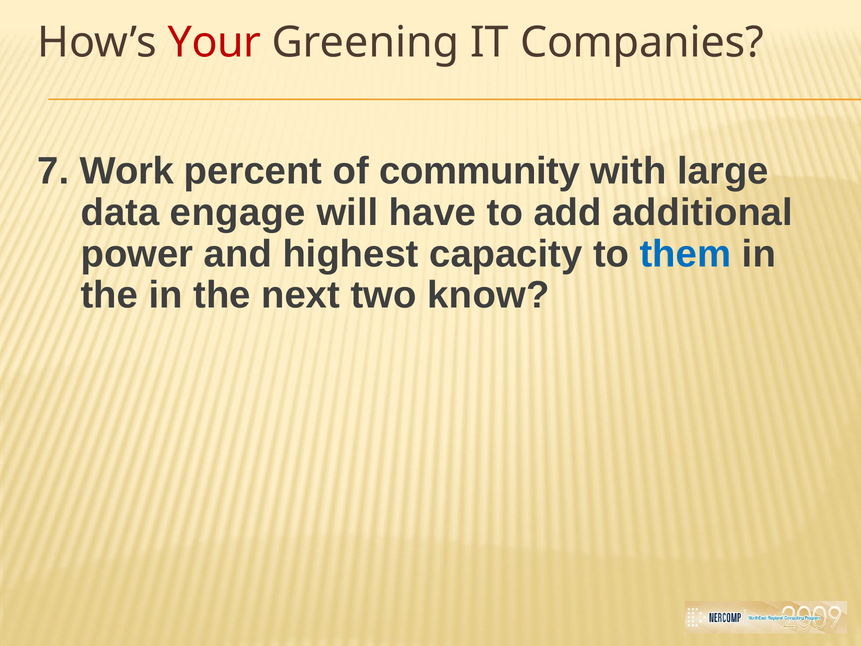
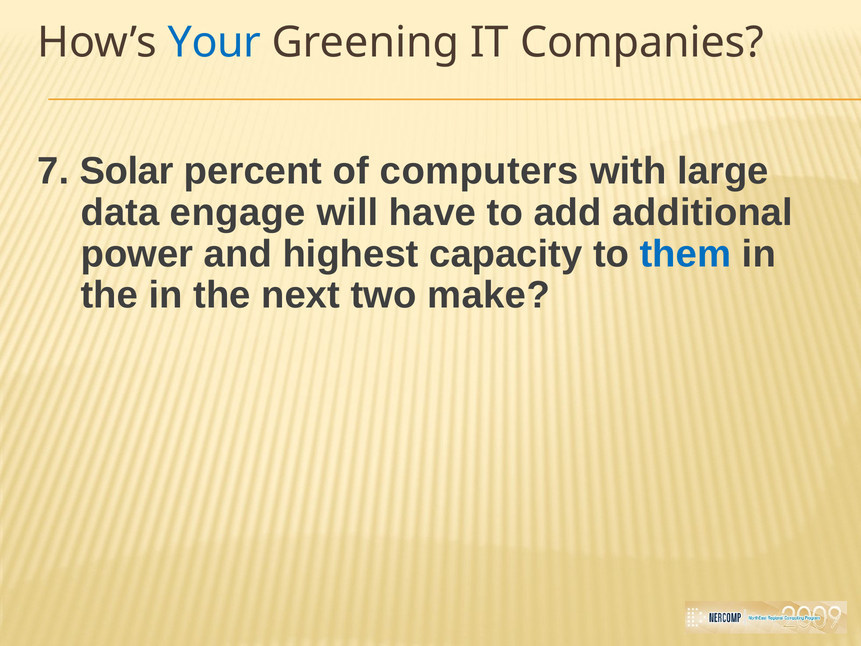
Your colour: red -> blue (214, 42)
Work: Work -> Solar (127, 171)
community: community -> computers (479, 171)
know: know -> make (489, 295)
